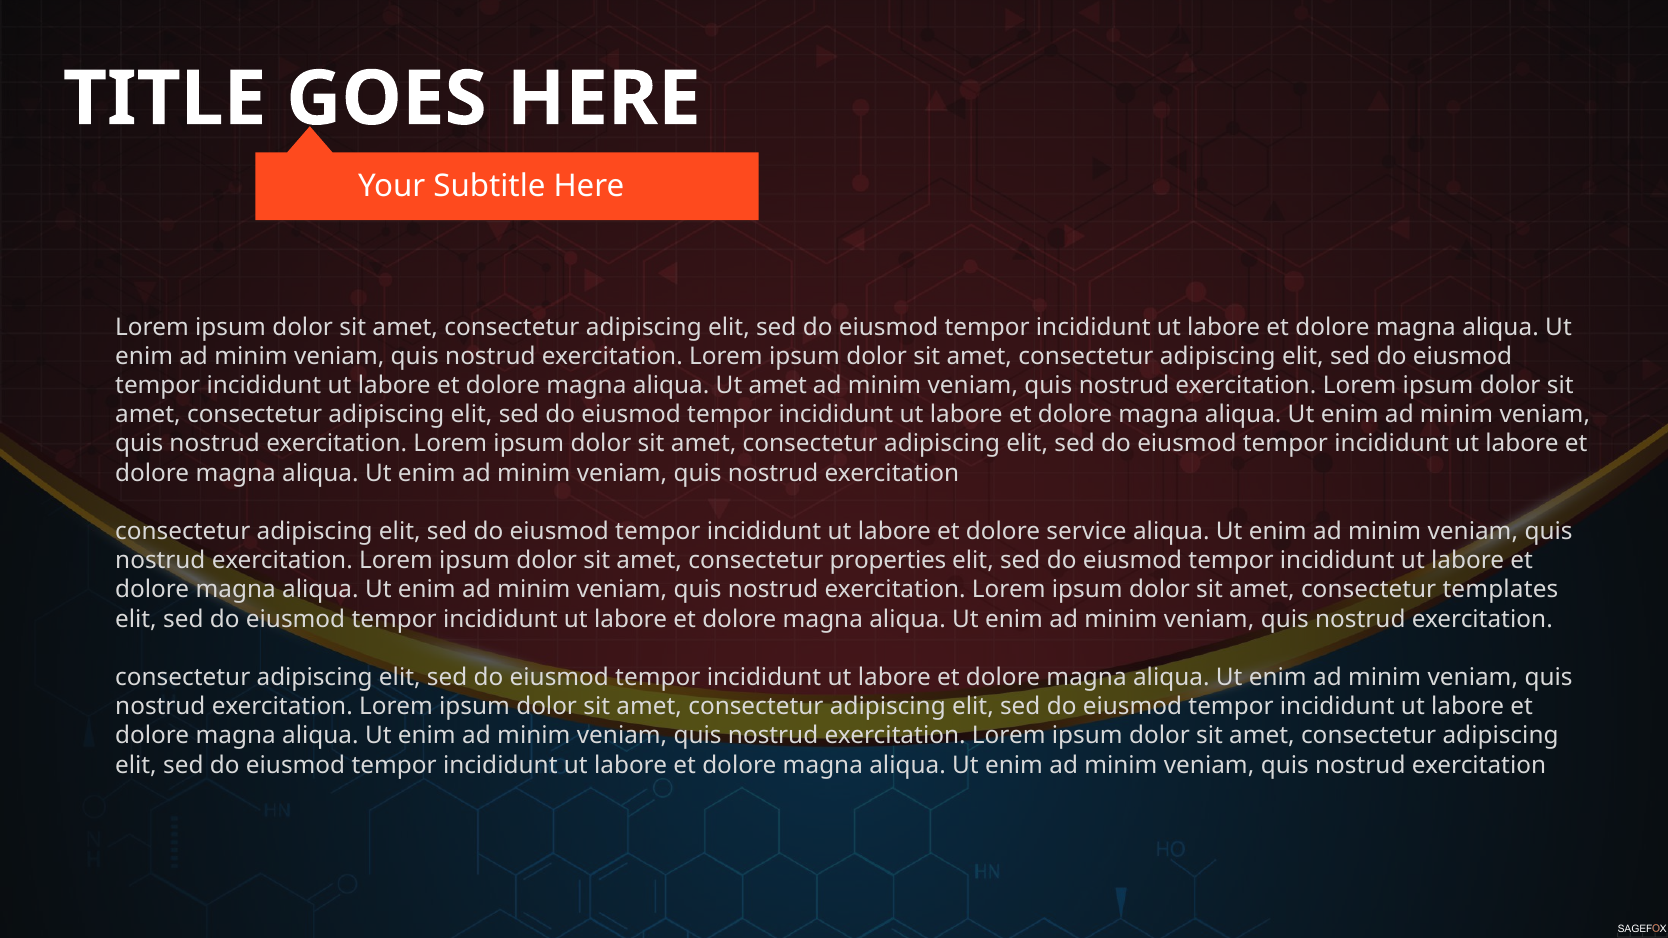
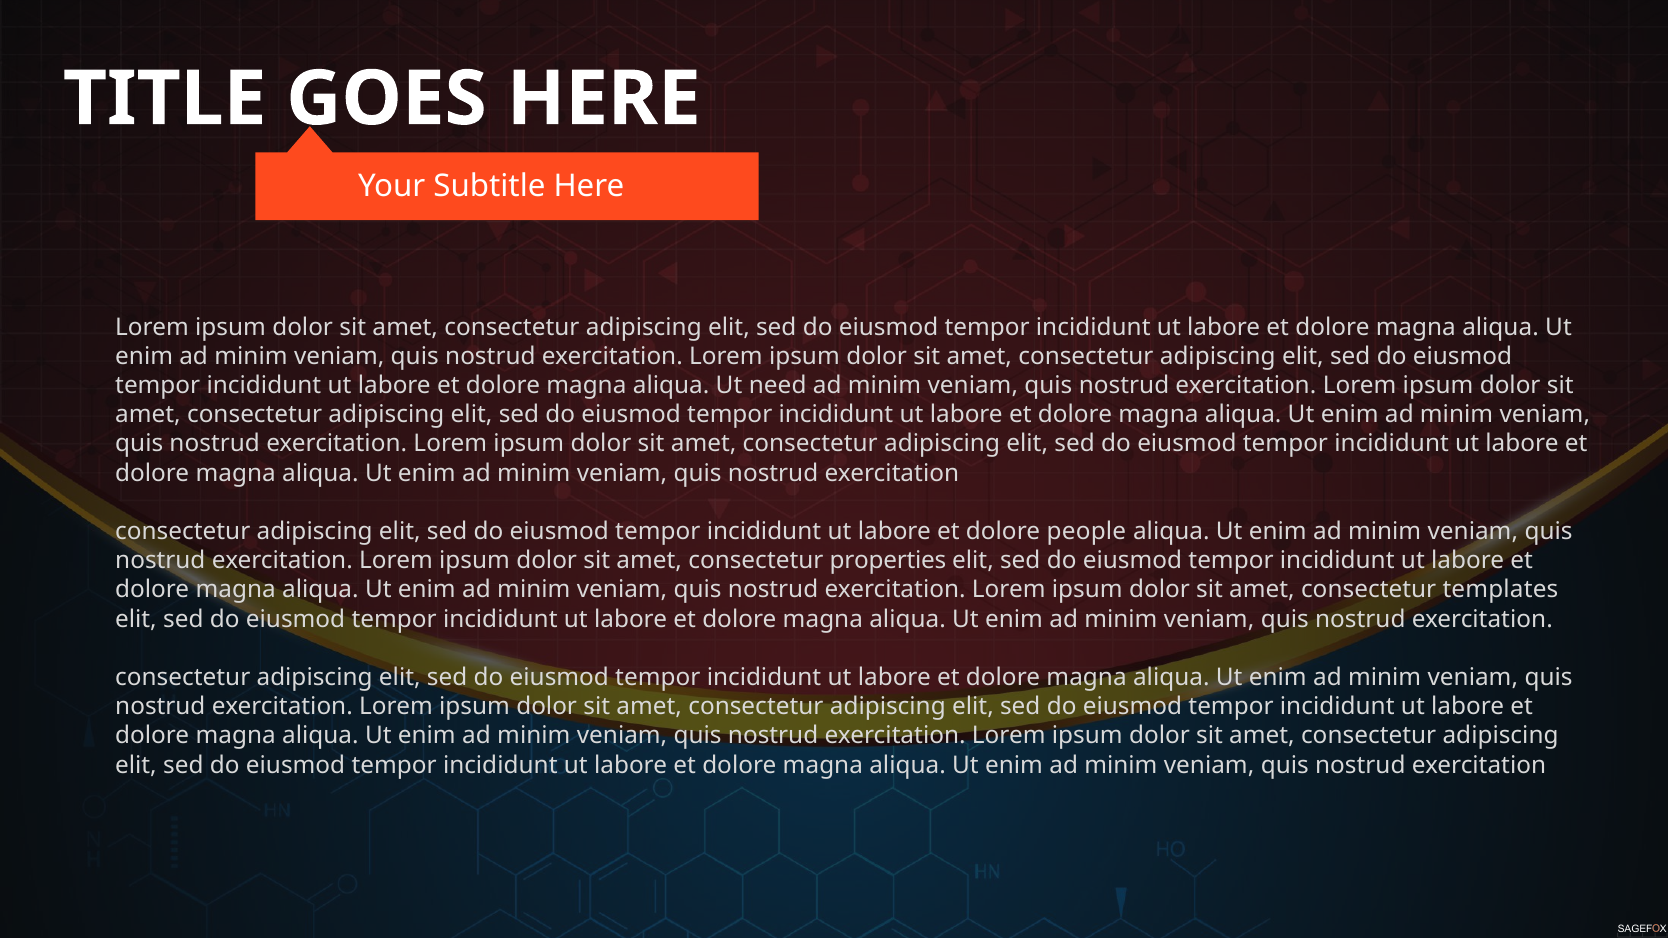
Ut amet: amet -> need (778, 386)
service: service -> people (1086, 532)
